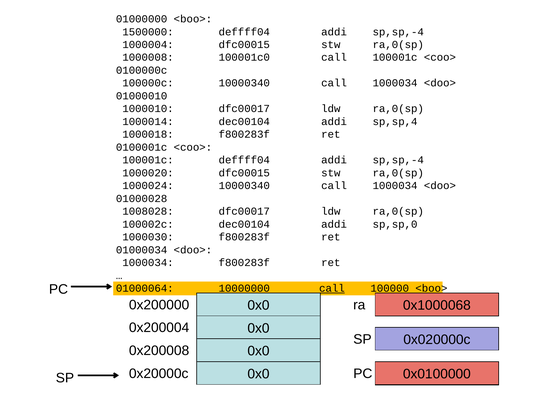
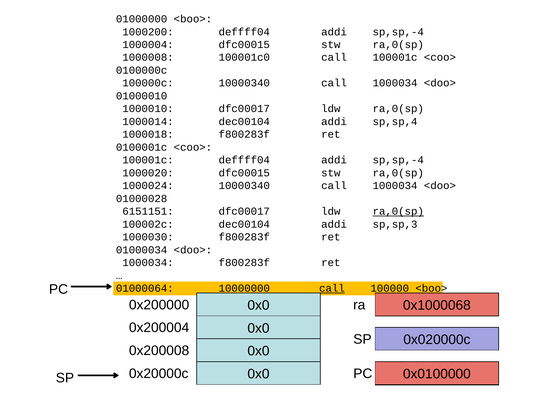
1500000: 1500000 -> 1000200 (148, 32)
1008028: 1008028 -> 6151151 (148, 211)
ra,0(sp underline: none -> present (398, 211)
sp,sp,0: sp,sp,0 -> sp,sp,3 (395, 224)
